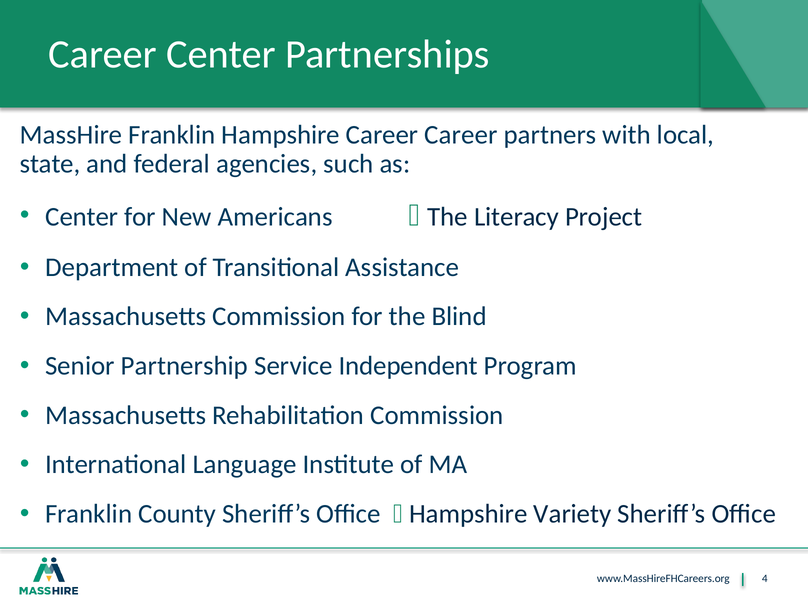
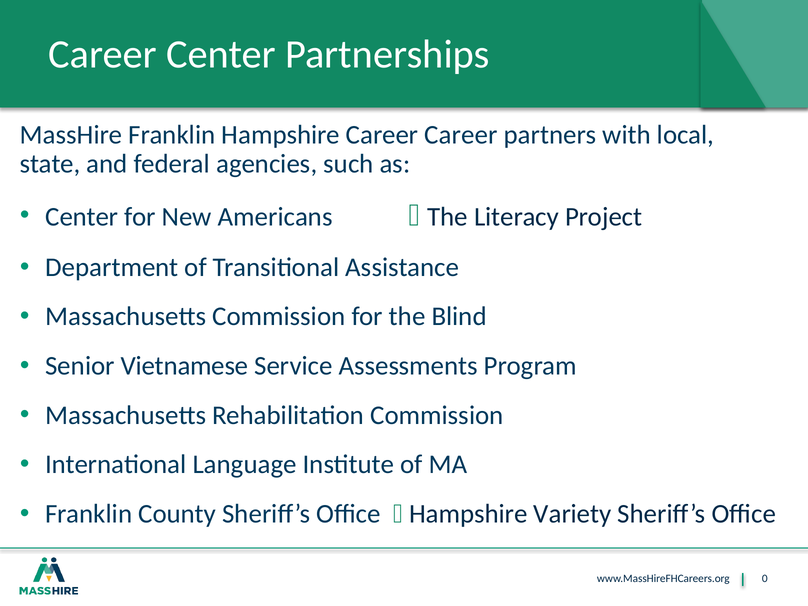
Partnership: Partnership -> Vietnamese (185, 366)
Independent: Independent -> Assessments (408, 366)
4: 4 -> 0 (765, 579)
